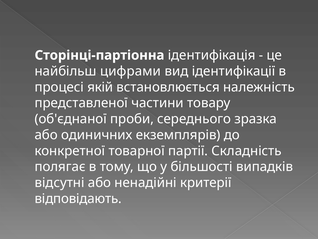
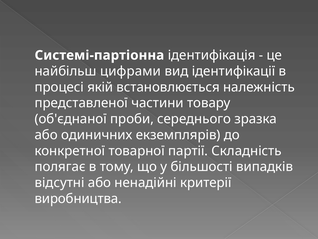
Сторінці-партіонна: Сторінці-партіонна -> Системі-партіонна (99, 55)
відповідають: відповідають -> виробництва (78, 198)
